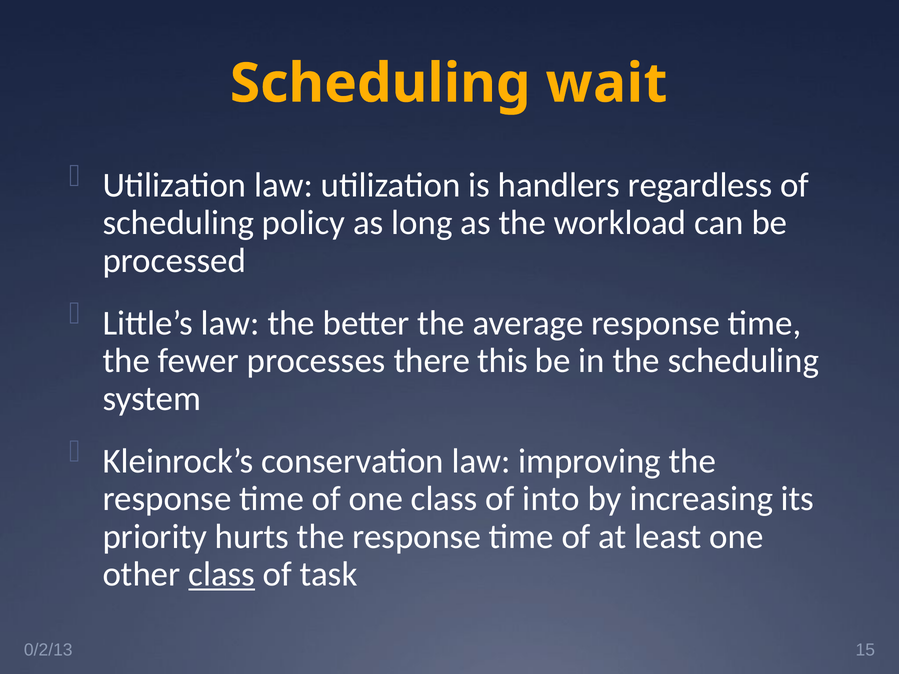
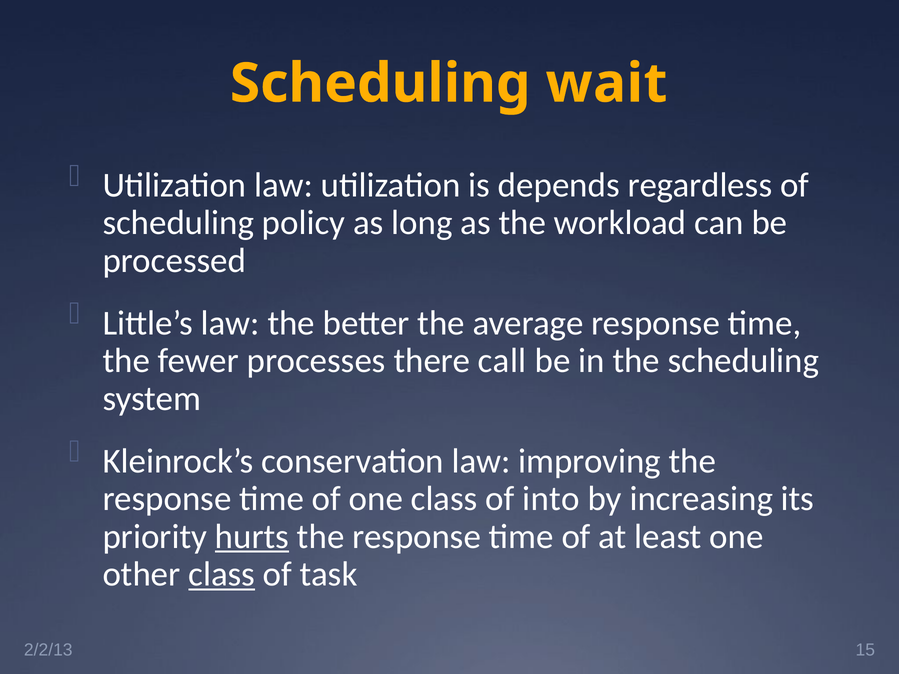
handlers: handlers -> depends (559, 185)
this: this -> call (502, 361)
hurts underline: none -> present (252, 537)
0/2/13: 0/2/13 -> 2/2/13 (48, 650)
